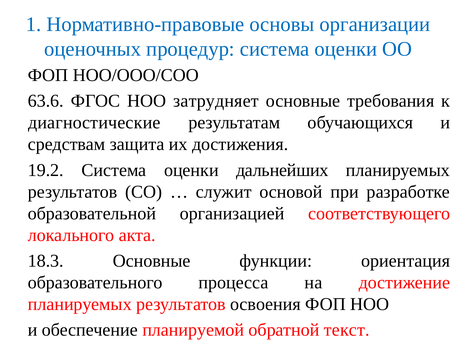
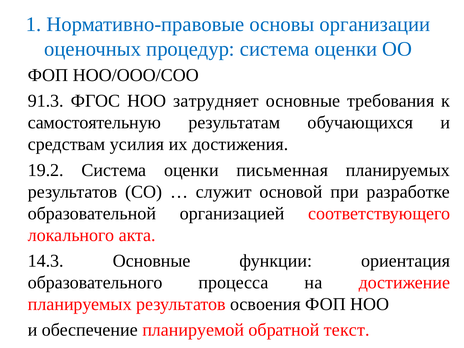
63.6: 63.6 -> 91.3 (46, 101)
диагностические: диагностические -> самостоятельную (94, 123)
защита: защита -> усилия (137, 144)
дальнейших: дальнейших -> письменная (282, 170)
18.3: 18.3 -> 14.3 (46, 261)
